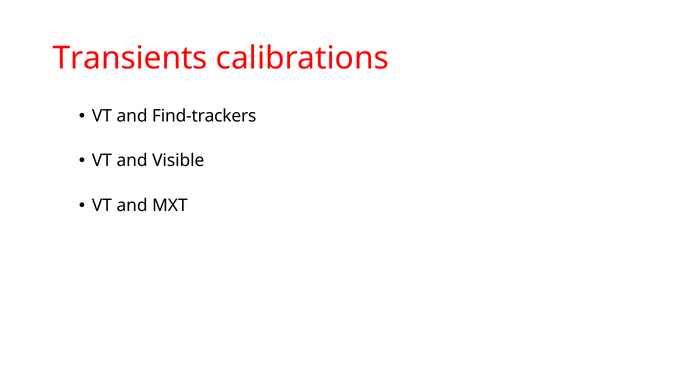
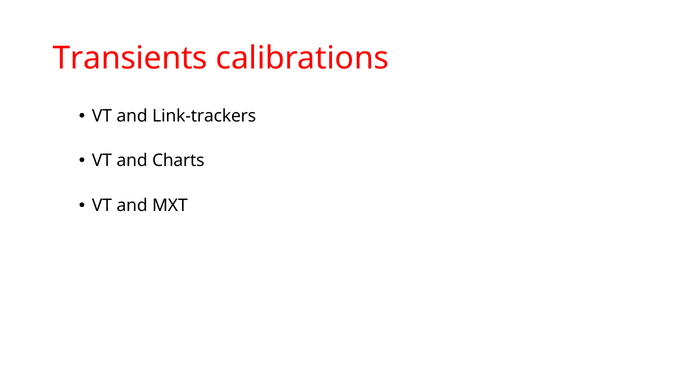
Find-trackers: Find-trackers -> Link-trackers (204, 116)
Visible: Visible -> Charts (178, 160)
